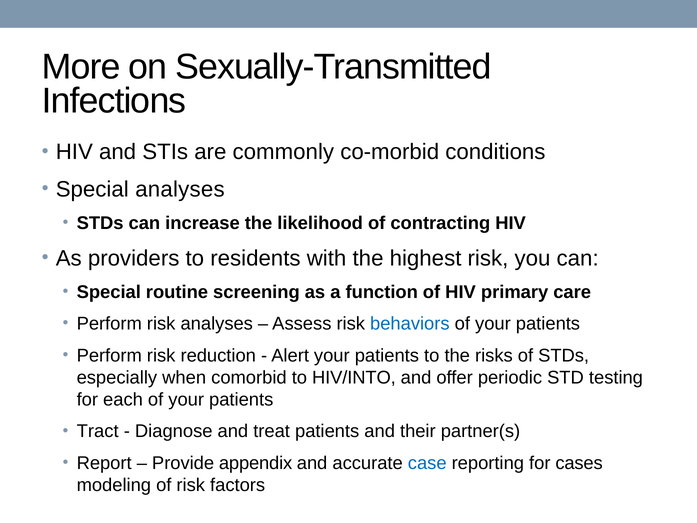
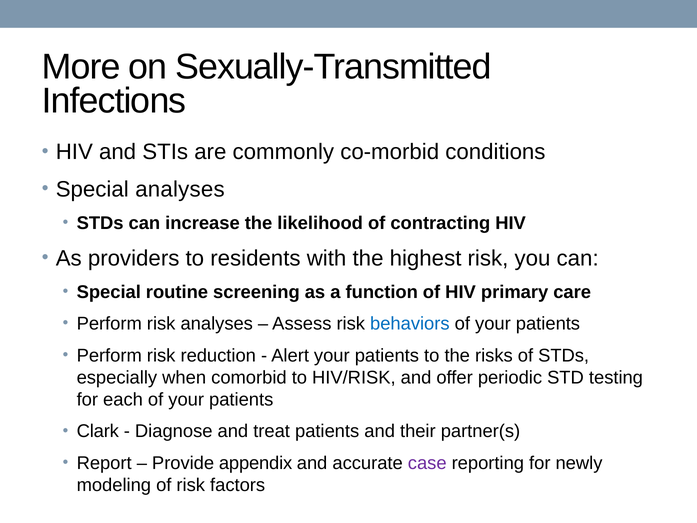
HIV/INTO: HIV/INTO -> HIV/RISK (354, 377)
Tract: Tract -> Clark (98, 431)
case colour: blue -> purple (427, 463)
cases: cases -> newly (579, 463)
